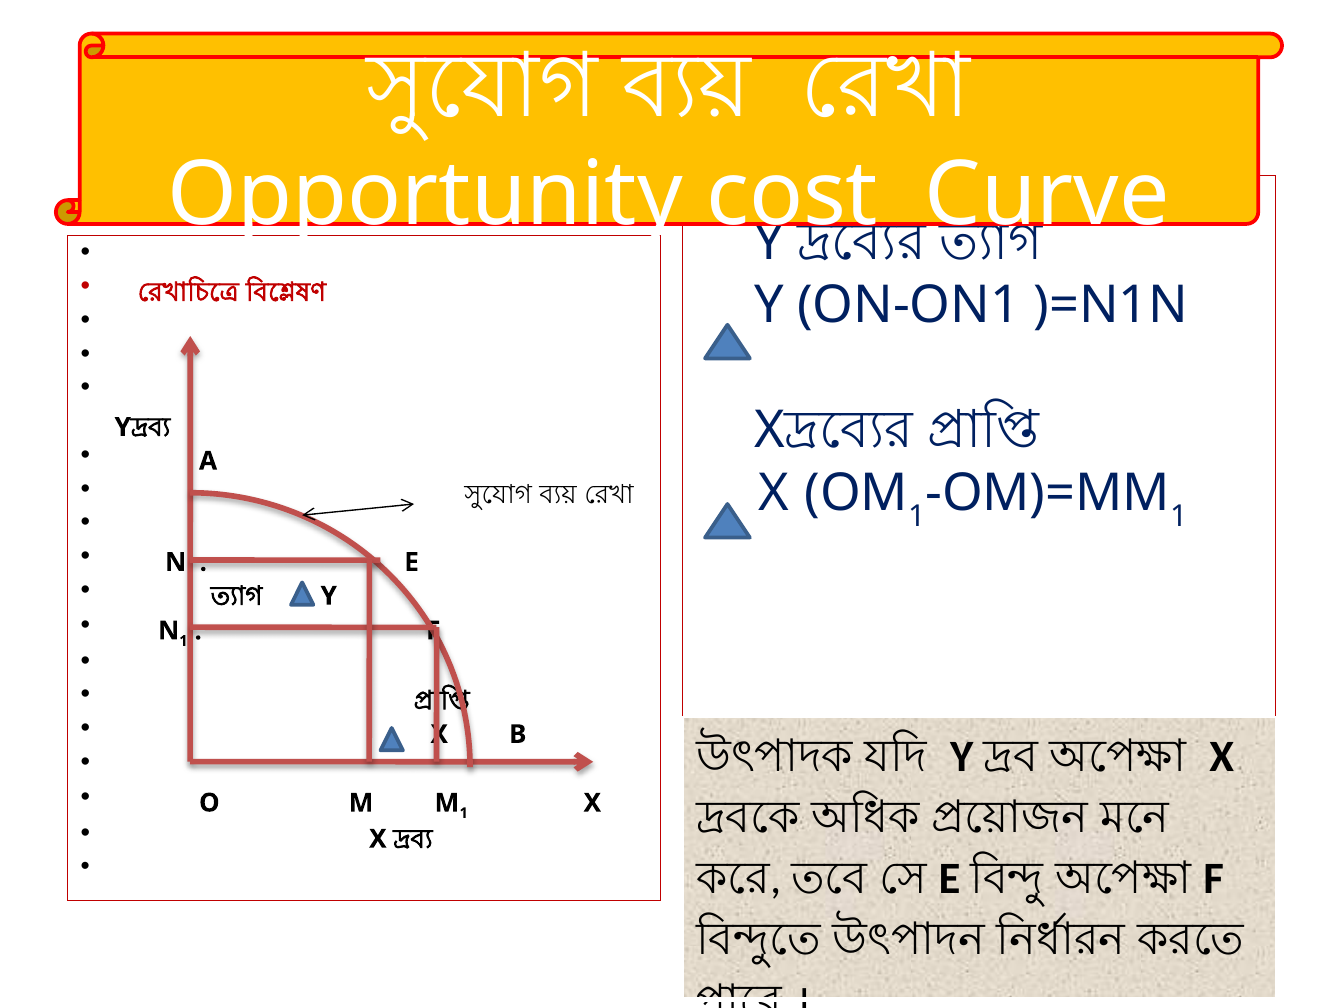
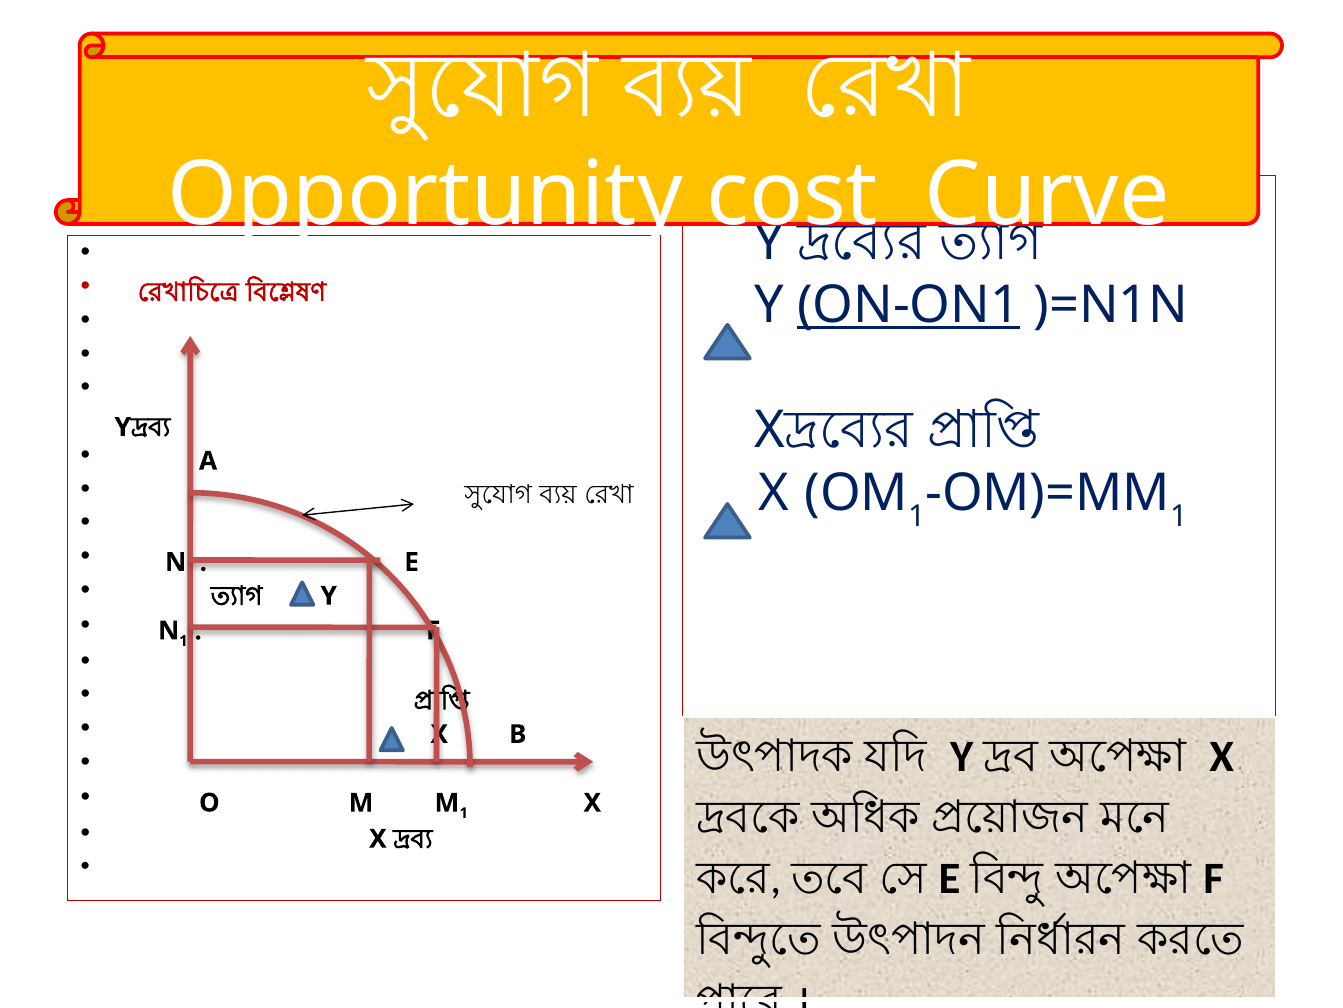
ON-ON1 underline: none -> present (909, 305)
